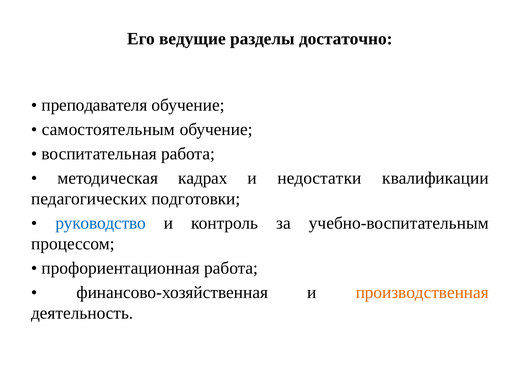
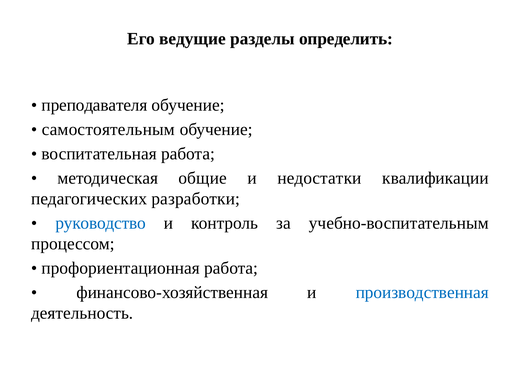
достаточно: достаточно -> определить (346, 39)
кадрах: кадрах -> общие (203, 178)
подготовки: подготовки -> разработки (196, 199)
производственная colour: orange -> blue (422, 292)
